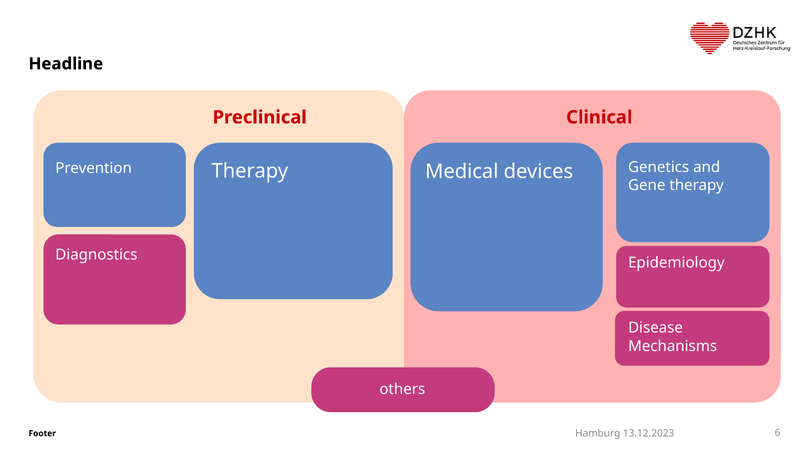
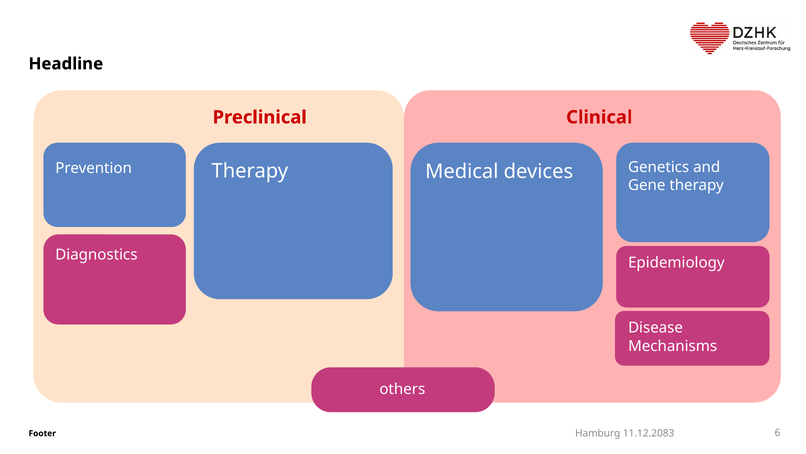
13.12.2023: 13.12.2023 -> 11.12.2083 (649, 433)
